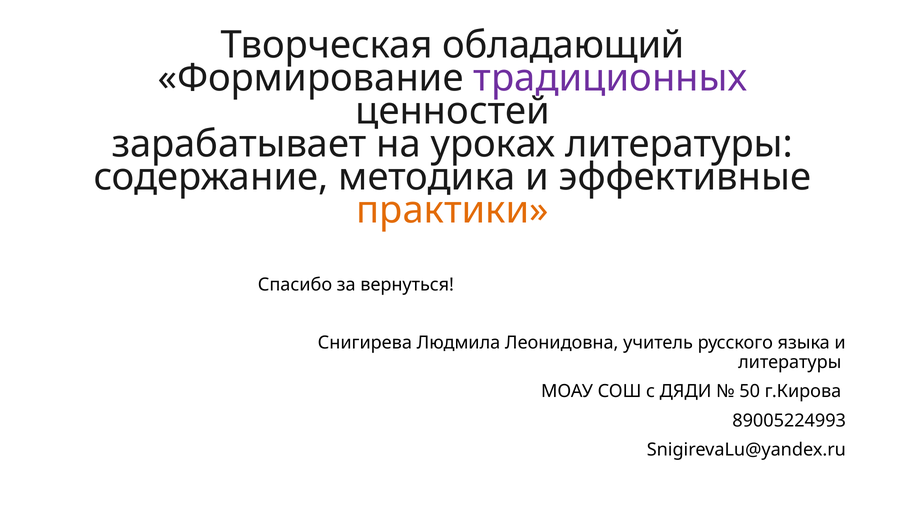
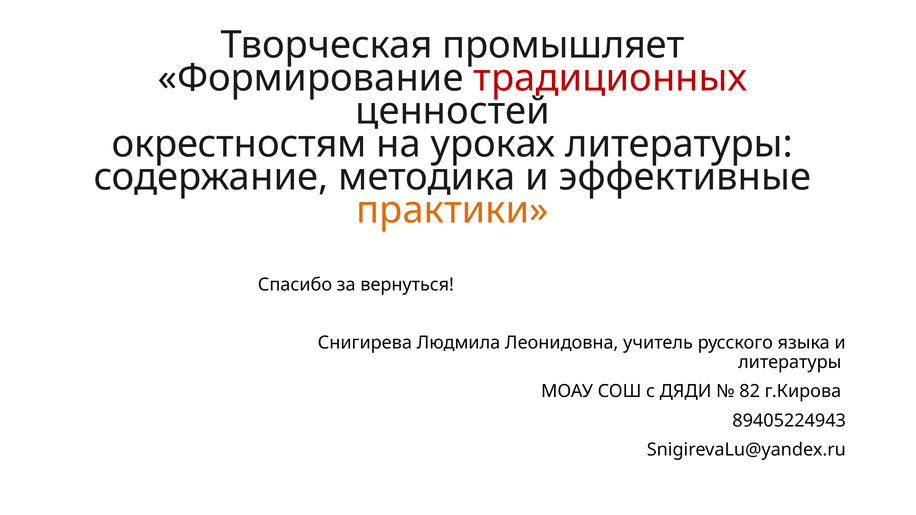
обладающий: обладающий -> промышляет (563, 45)
традиционных colour: purple -> red (610, 78)
зарабатывает: зарабатывает -> окрестностям (239, 144)
50: 50 -> 82 (750, 392)
89005224993: 89005224993 -> 89405224943 (789, 421)
